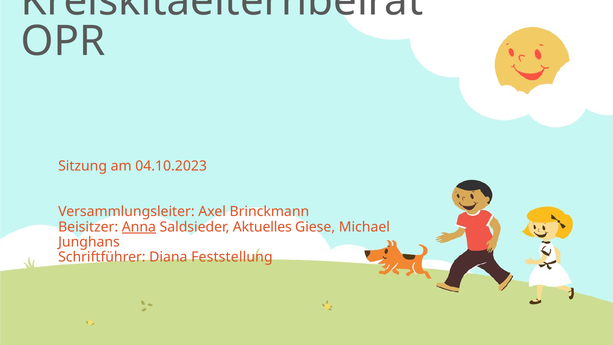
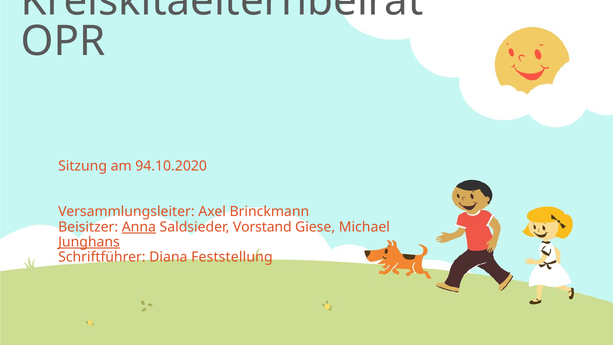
04.10.2023: 04.10.2023 -> 94.10.2020 (171, 166)
Aktuelles: Aktuelles -> Vorstand (262, 227)
Junghans underline: none -> present (89, 242)
